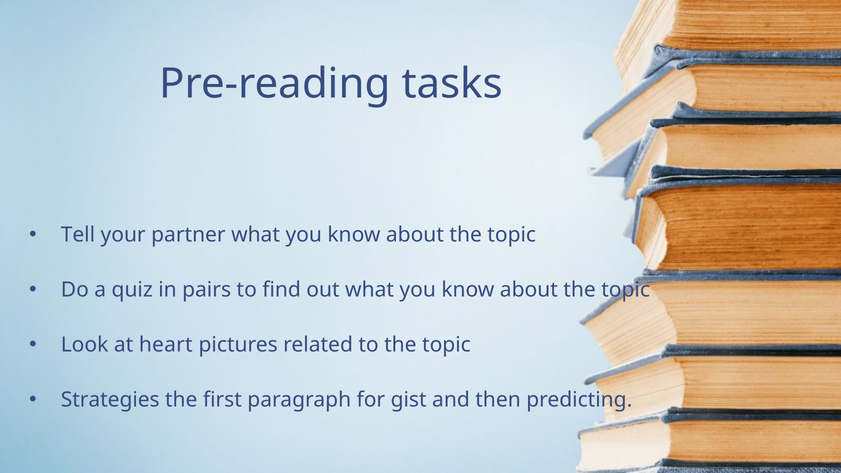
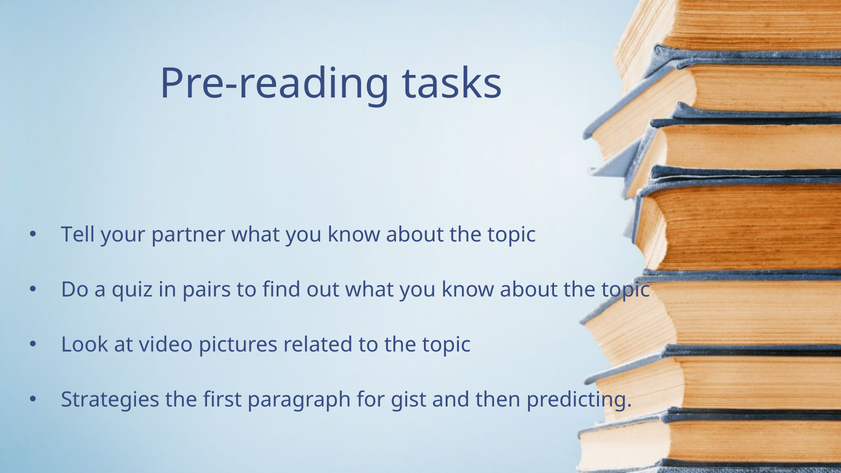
heart: heart -> video (166, 345)
